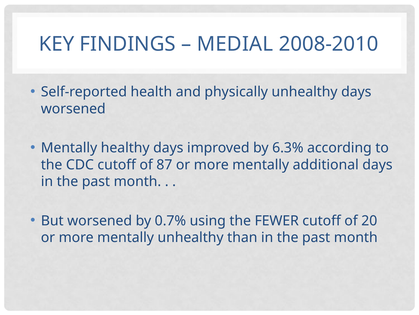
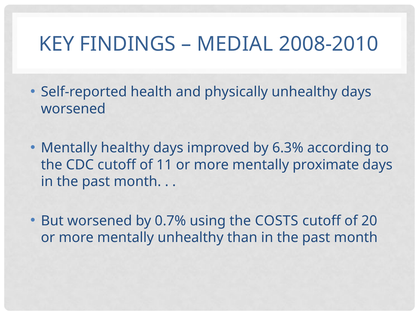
87: 87 -> 11 (164, 164)
additional: additional -> proximate (326, 164)
FEWER: FEWER -> COSTS (277, 220)
